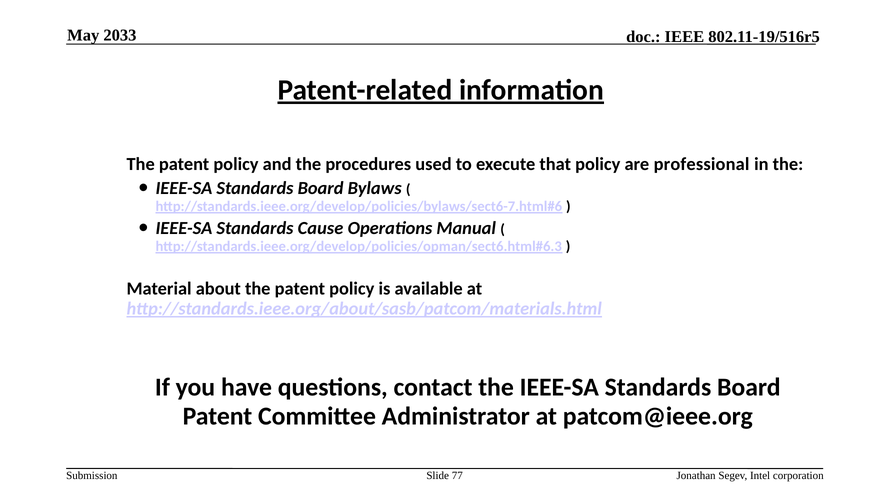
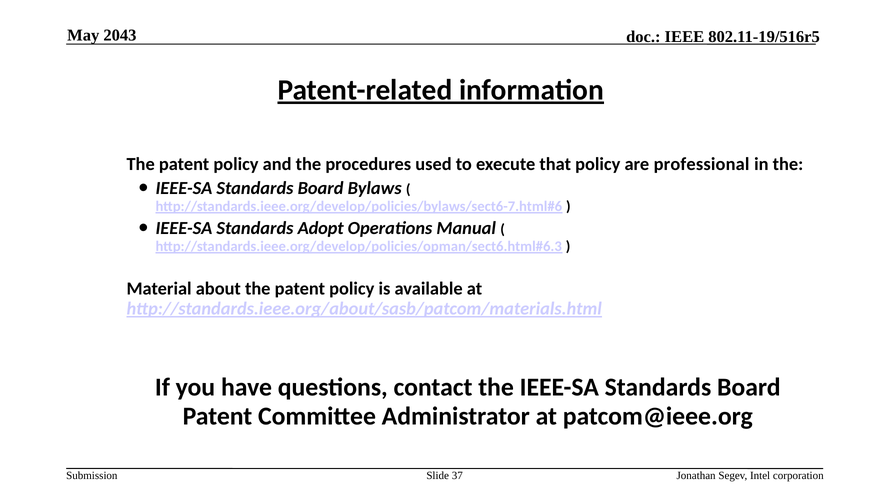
2033: 2033 -> 2043 (120, 35)
Cause: Cause -> Adopt (321, 228)
77: 77 -> 37 (457, 476)
